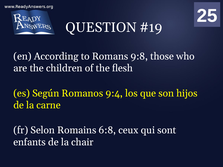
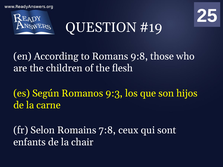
9:4: 9:4 -> 9:3 (114, 93)
6:8: 6:8 -> 7:8 (107, 130)
